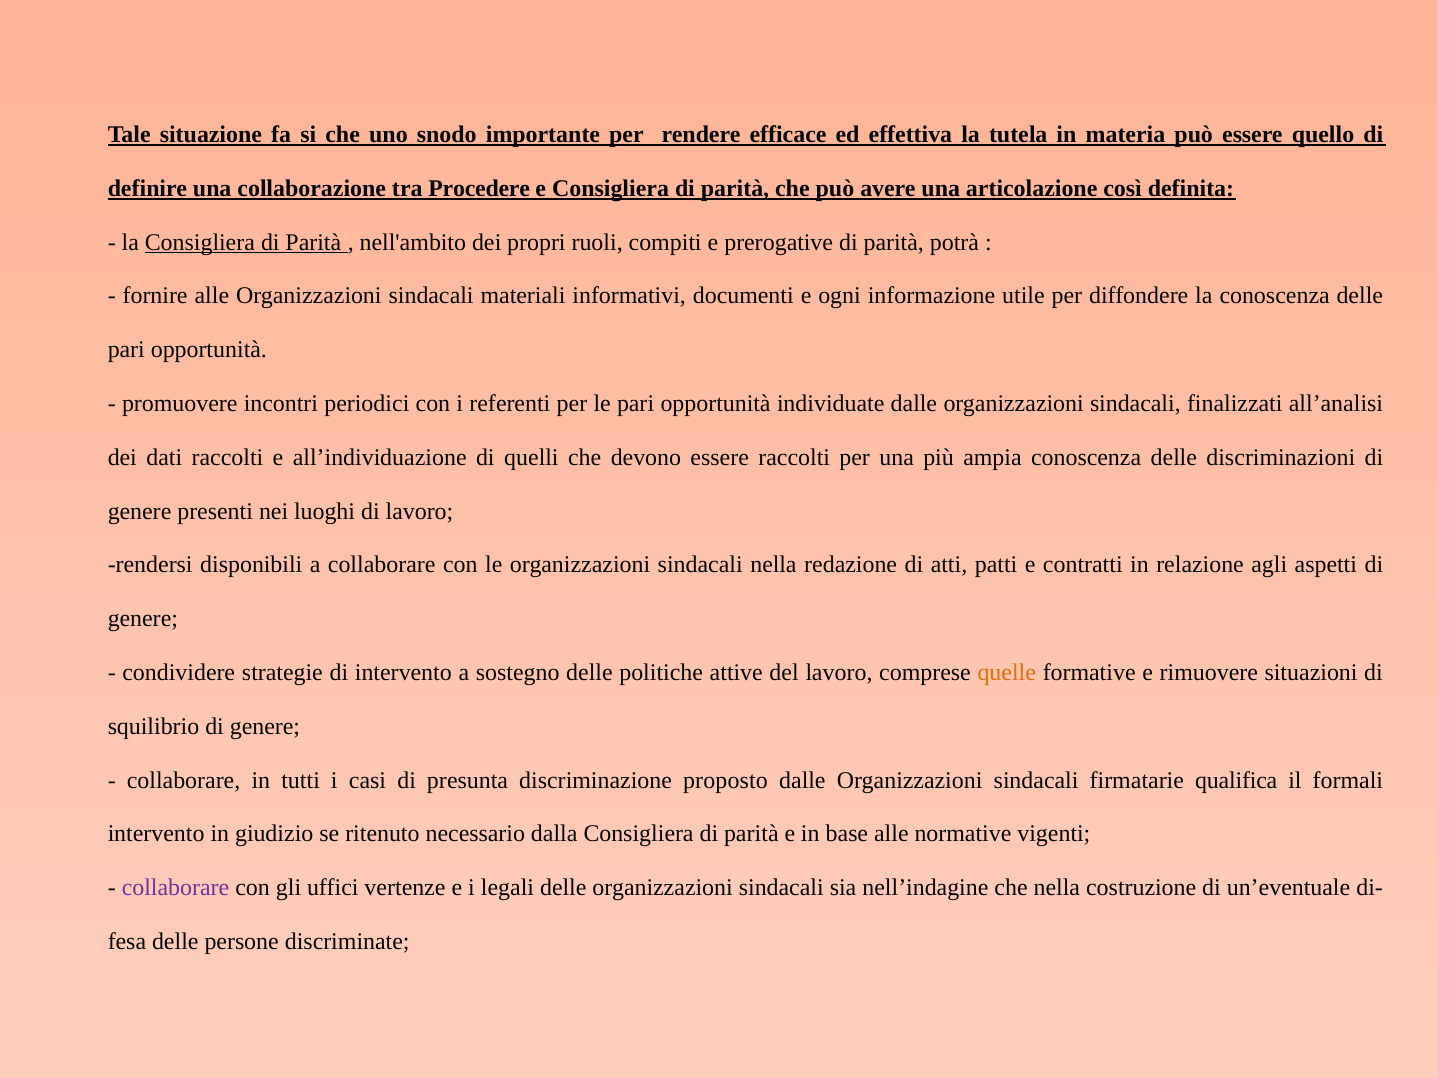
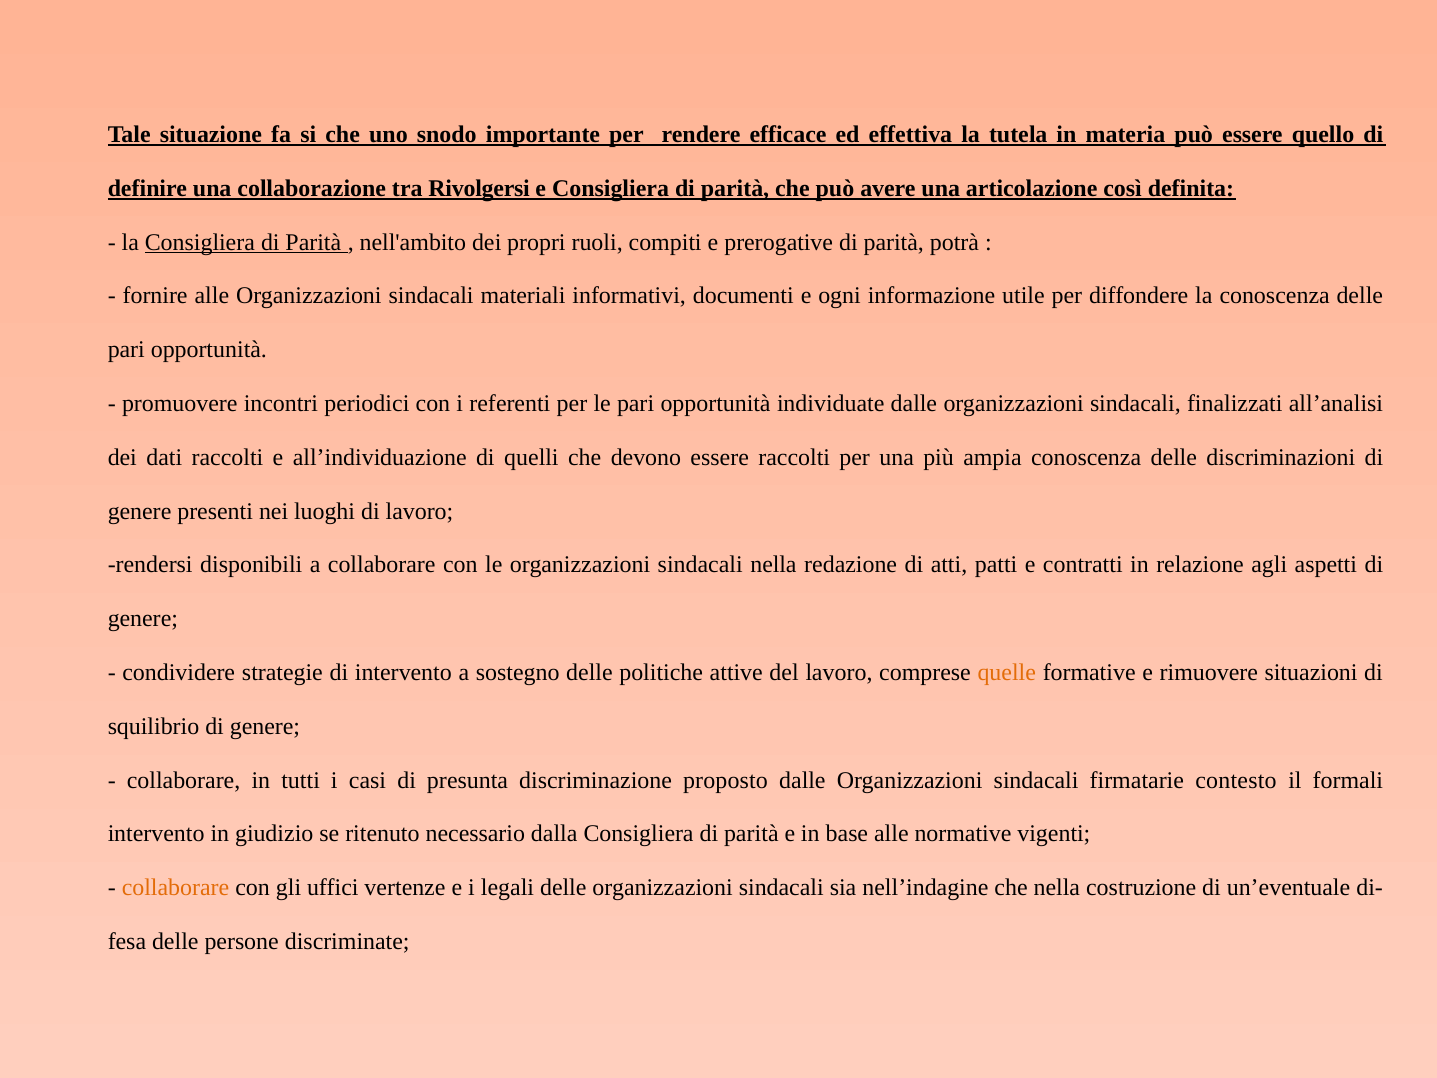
Procedere: Procedere -> Rivolgersi (479, 188)
qualifica: qualifica -> contesto (1236, 780)
collaborare colour: purple -> orange (175, 888)
